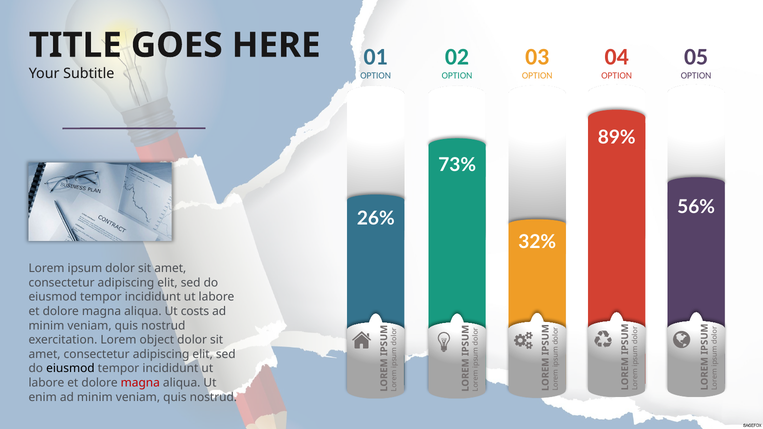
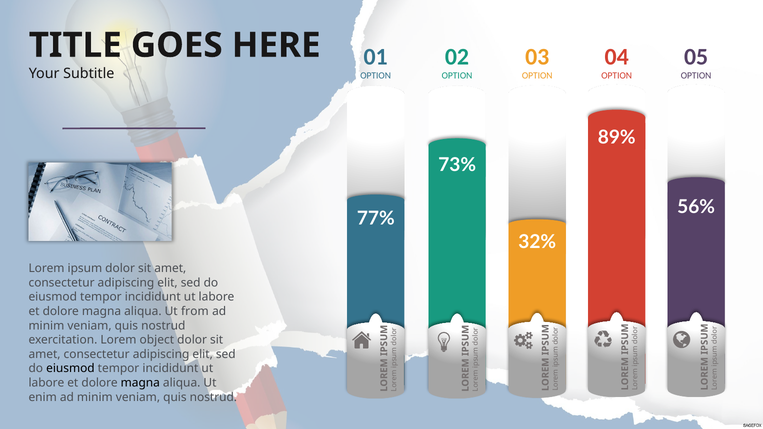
26%: 26% -> 77% (376, 219)
costs: costs -> from (195, 311)
magna colour: red -> black (140, 383)
